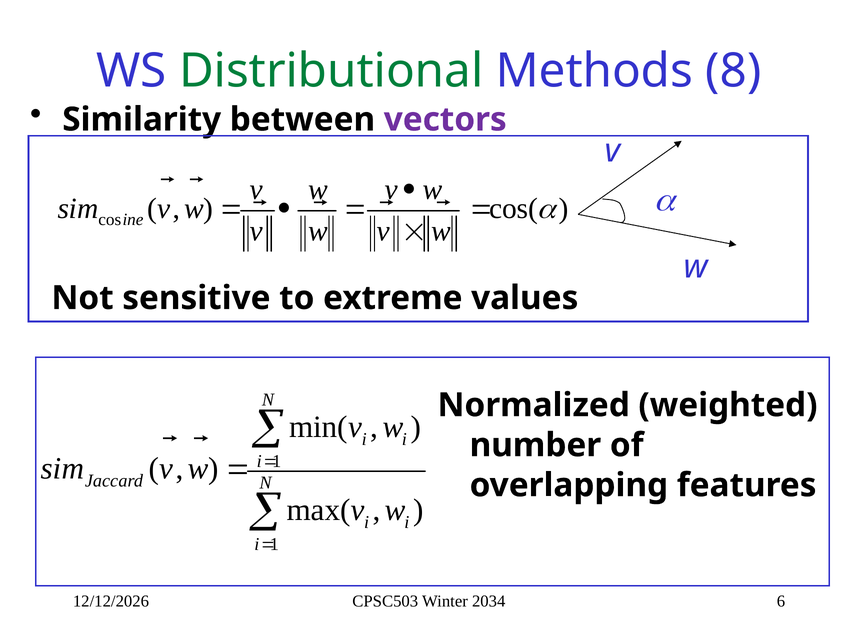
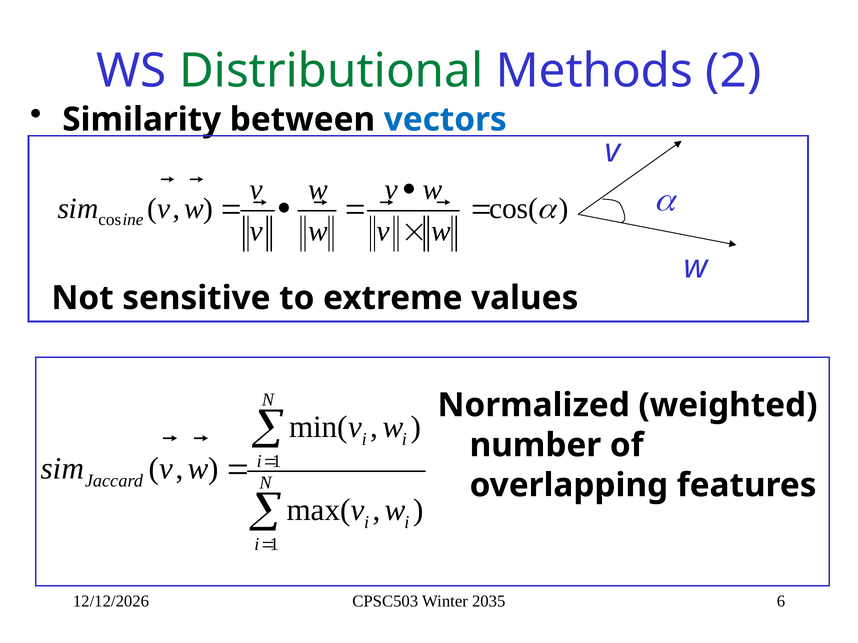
8: 8 -> 2 (733, 71)
vectors colour: purple -> blue (445, 120)
2034: 2034 -> 2035 (489, 602)
